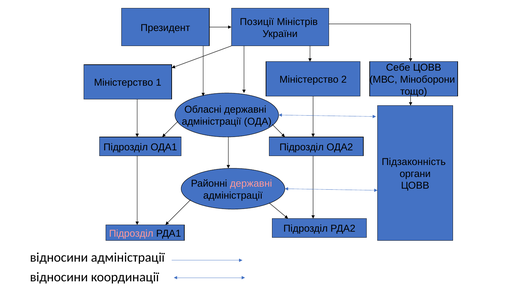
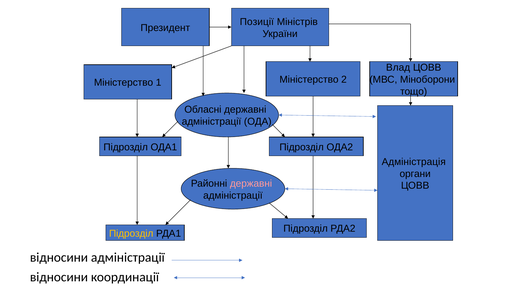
Себе: Себе -> Влад (398, 68)
Підзаконність: Підзаконність -> Адміністрація (414, 162)
Підрозділ colour: pink -> yellow (131, 234)
